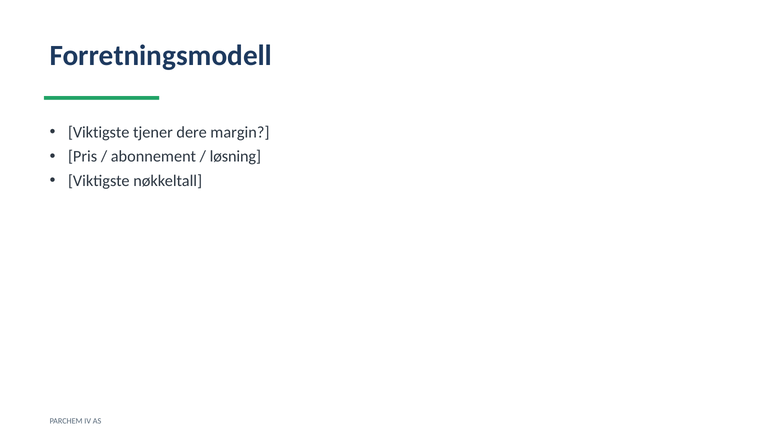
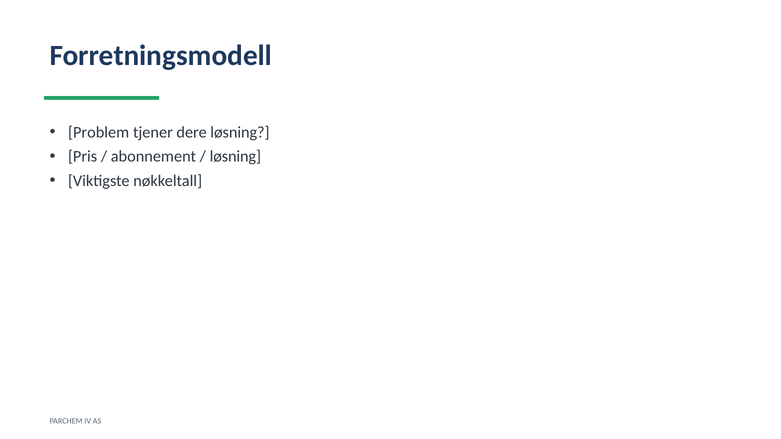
Viktigste: Viktigste -> Problem (99, 132)
dere margin: margin -> løsning (240, 132)
